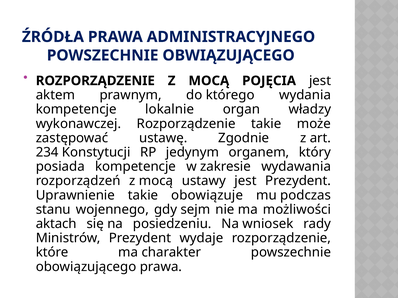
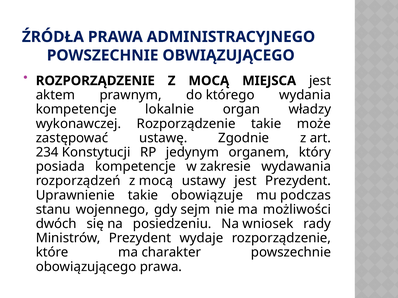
POJĘCIA: POJĘCIA -> MIEJSCA (269, 81)
aktach: aktach -> dwóch (56, 224)
